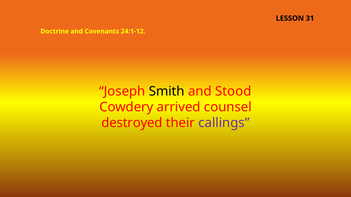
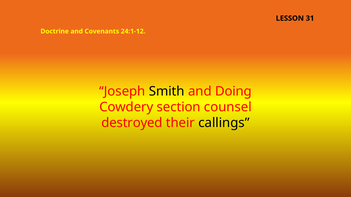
Stood: Stood -> Doing (233, 92)
arrived: arrived -> section (179, 107)
callings colour: purple -> black (224, 123)
